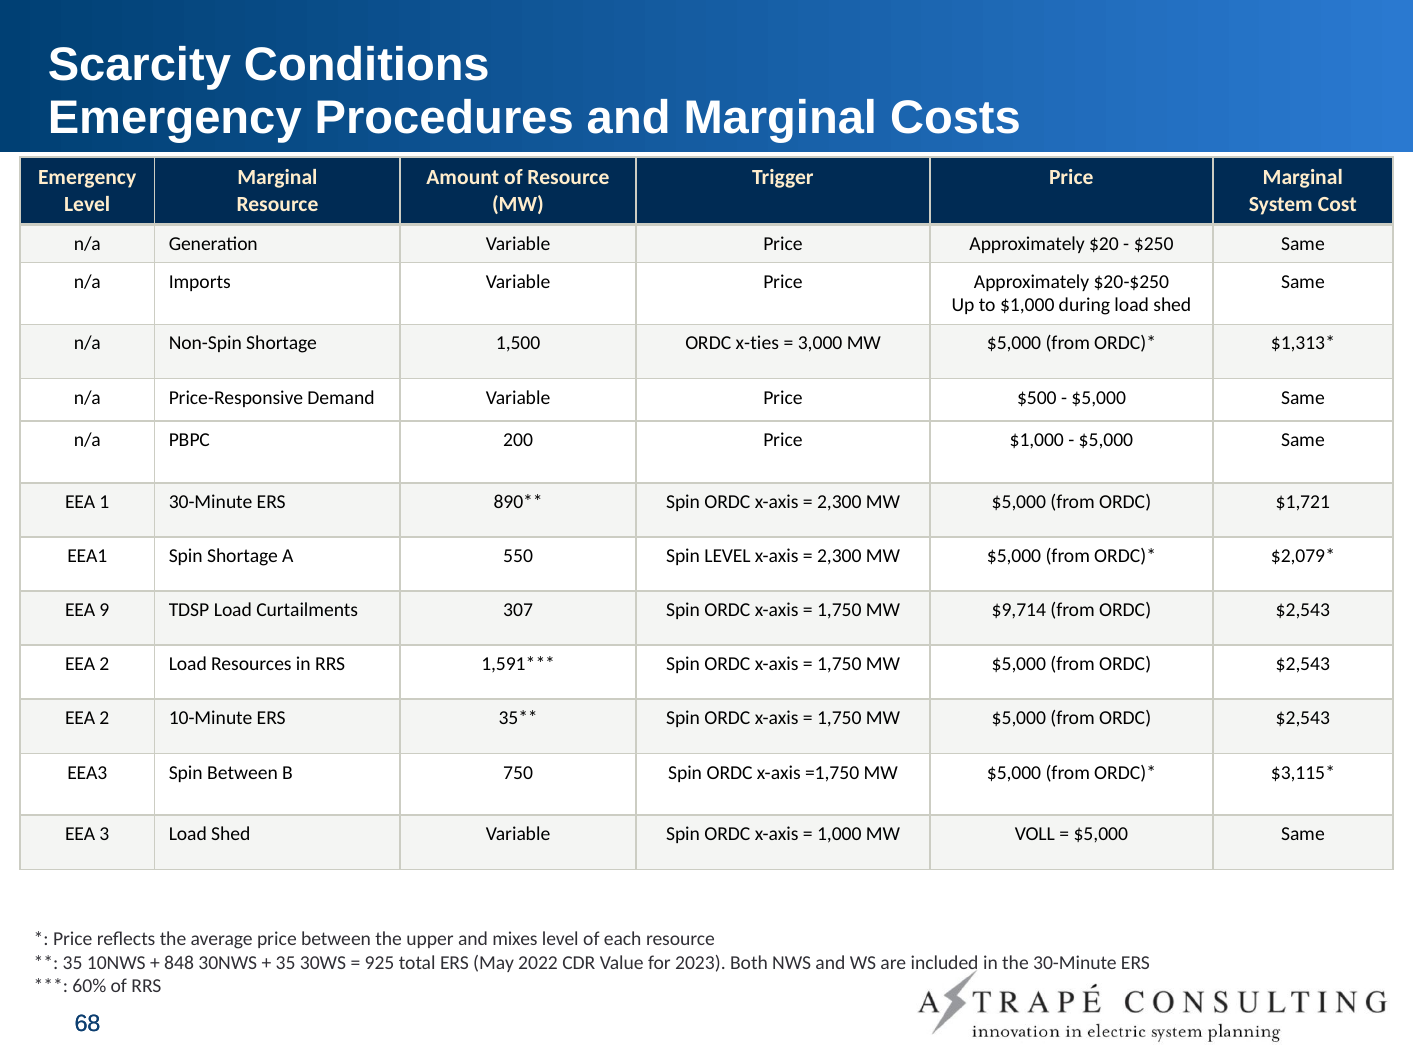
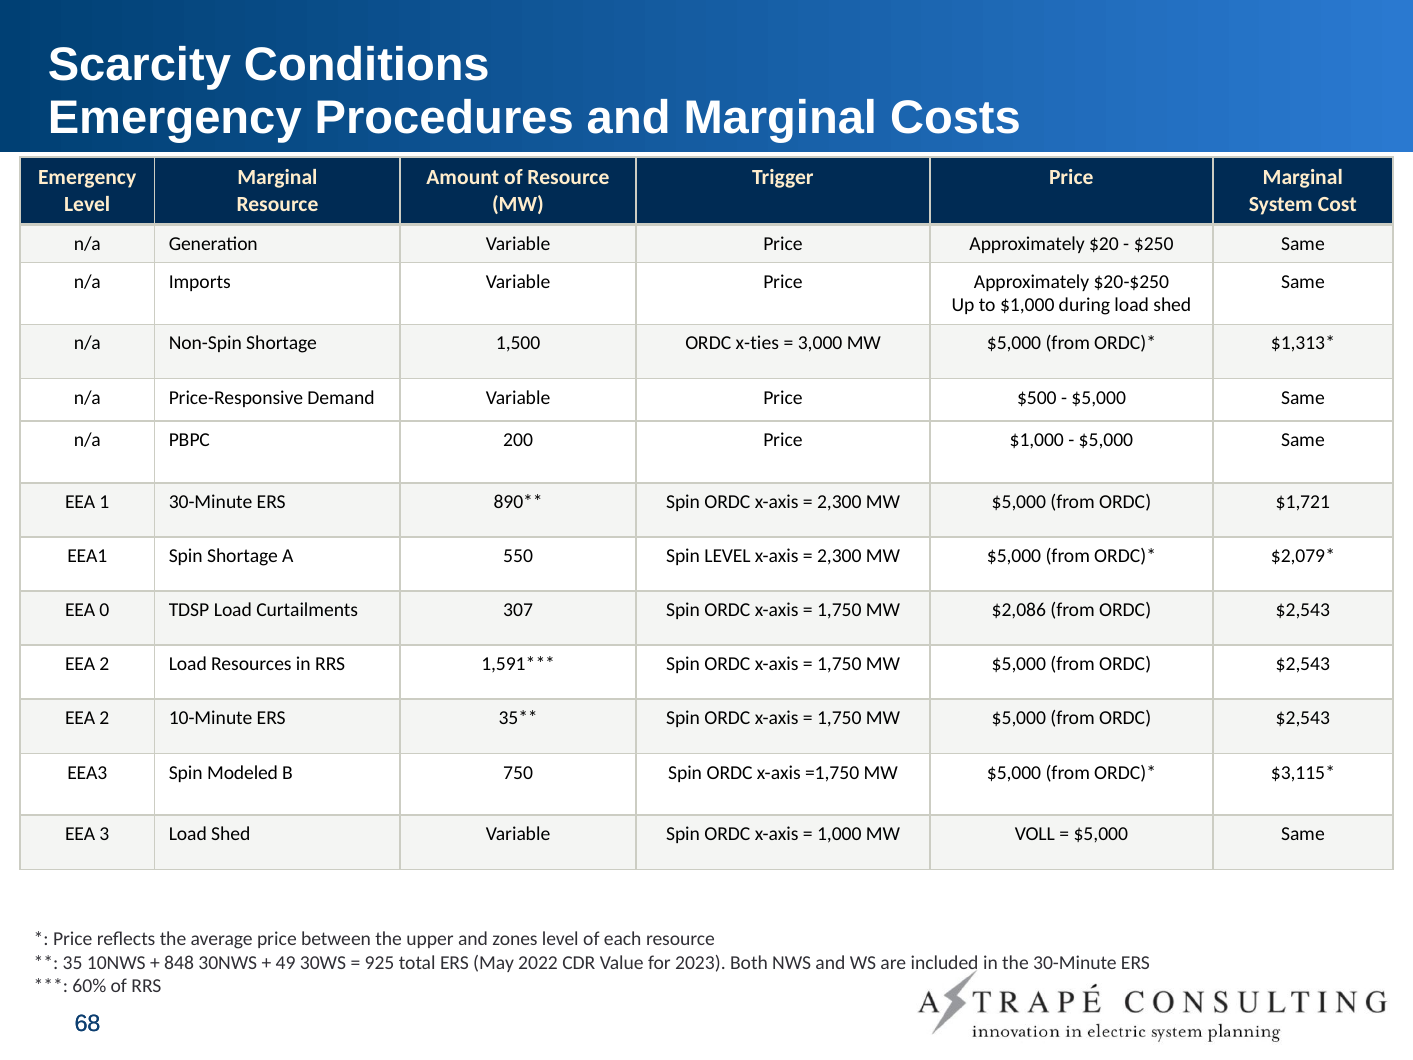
9: 9 -> 0 (104, 610)
$9,714: $9,714 -> $2,086 (1019, 610)
Spin Between: Between -> Modeled (243, 772)
mixes: mixes -> zones (515, 939)
35: 35 -> 49 (286, 962)
